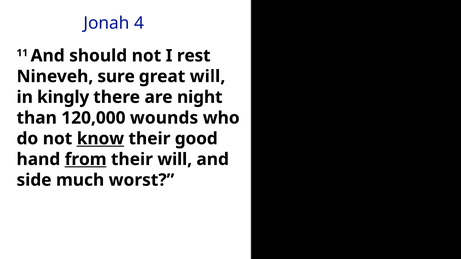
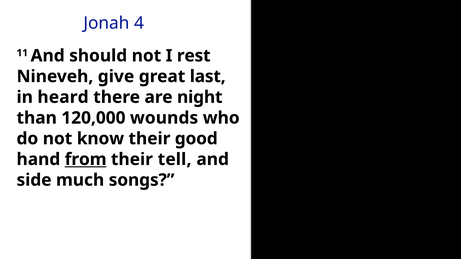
sure: sure -> give (116, 77)
great will: will -> last (208, 77)
kingly: kingly -> heard (63, 97)
know underline: present -> none (100, 139)
their will: will -> tell (175, 160)
worst: worst -> songs (142, 180)
